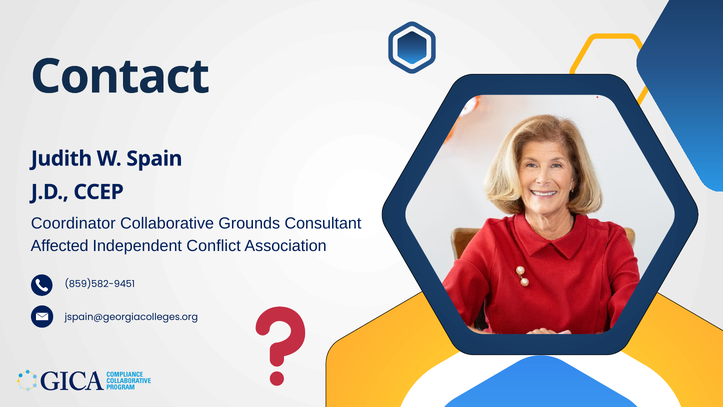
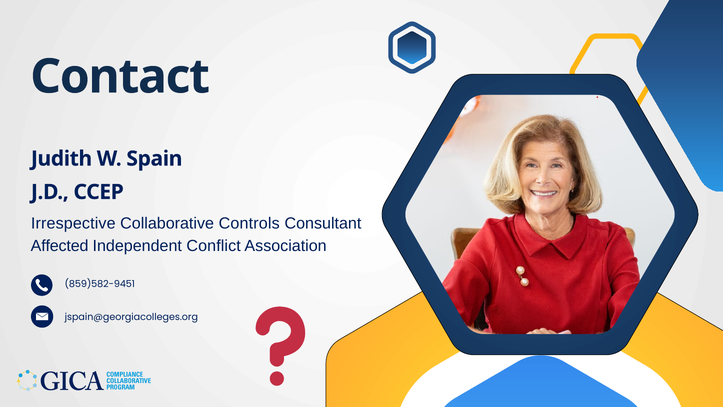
Coordinator: Coordinator -> Irrespective (73, 223)
Grounds: Grounds -> Controls (249, 223)
